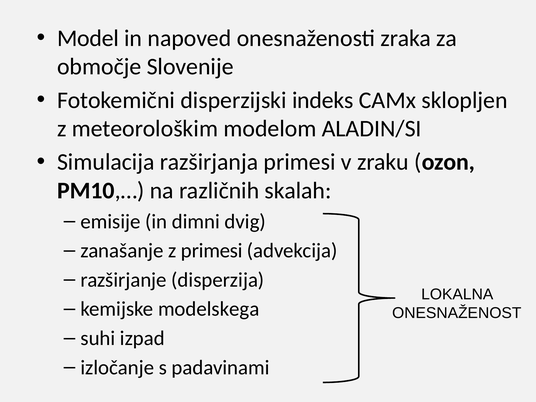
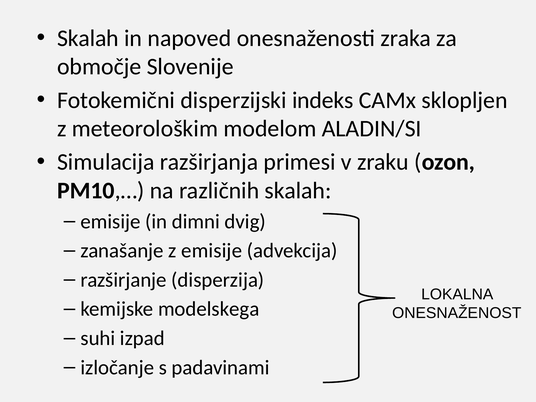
Model: Model -> Skalah (88, 38)
z primesi: primesi -> emisije (212, 251)
